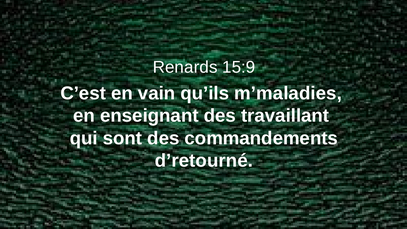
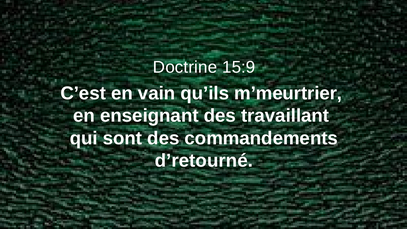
Renards: Renards -> Doctrine (185, 67)
m’maladies: m’maladies -> m’meurtrier (288, 93)
